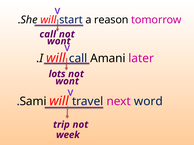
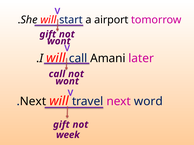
reason: reason -> airport (111, 20)
call: call -> gift (48, 34)
lots: lots -> call (57, 74)
Sami: Sami -> Next (33, 102)
trip: trip -> gift (61, 125)
